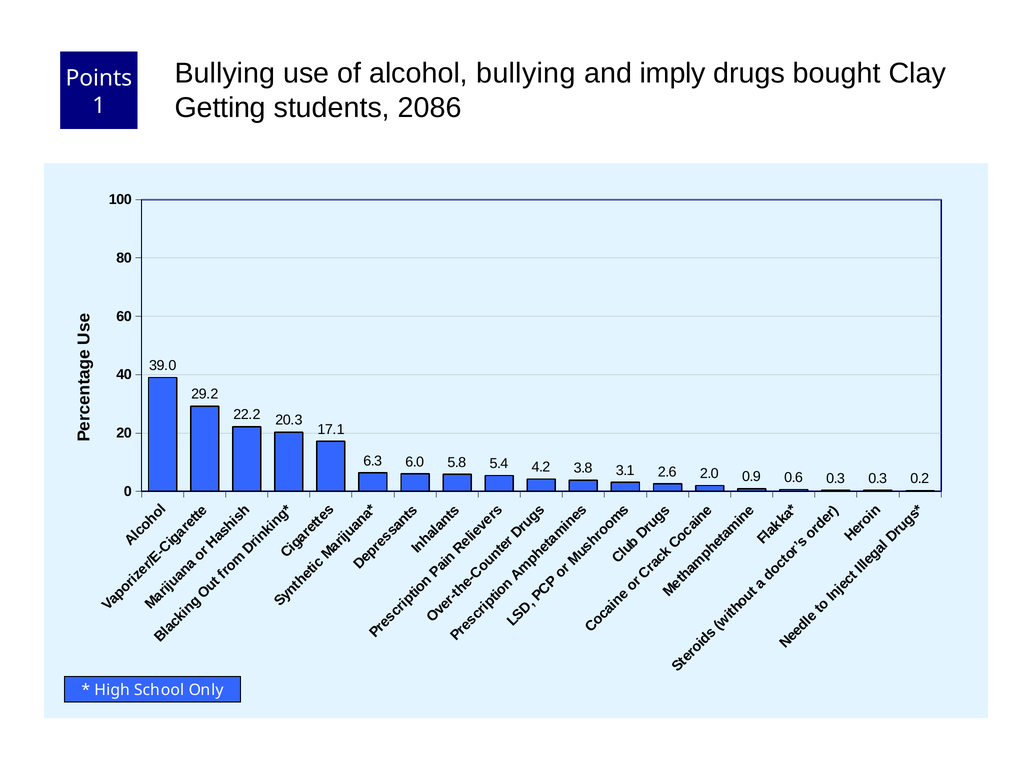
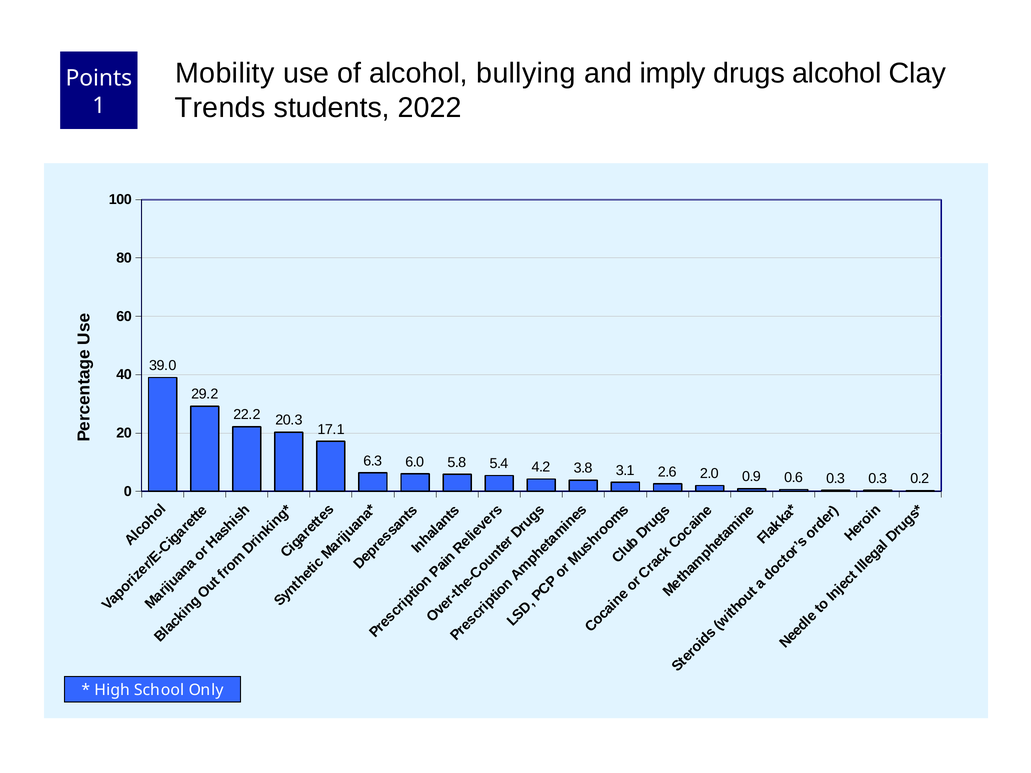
Bullying: Bullying -> Mobility (225, 73)
drugs bought: bought -> alcohol (837, 73)
Getting: Getting -> Trends (220, 108)
2086: 2086 -> 2022 (430, 108)
